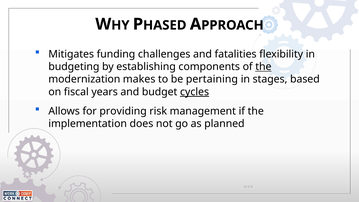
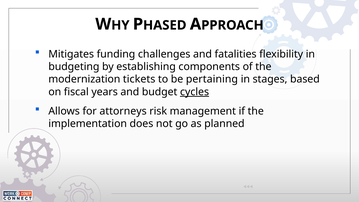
the underline: present -> none (263, 67)
makes: makes -> tickets (139, 79)
providing: providing -> attorneys (123, 111)
